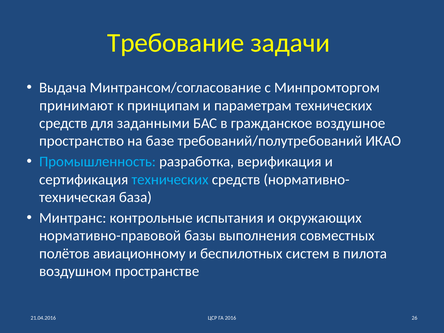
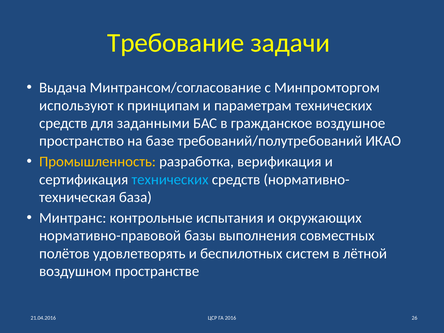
принимают: принимают -> используют (76, 105)
Промышленность colour: light blue -> yellow (97, 162)
авиационному: авиационному -> удовлетворять (139, 253)
пилота: пилота -> лётной (365, 253)
